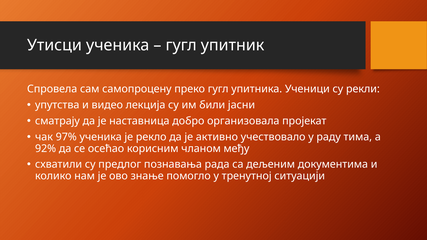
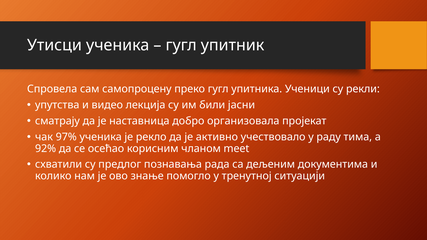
међу: међу -> meet (236, 149)
